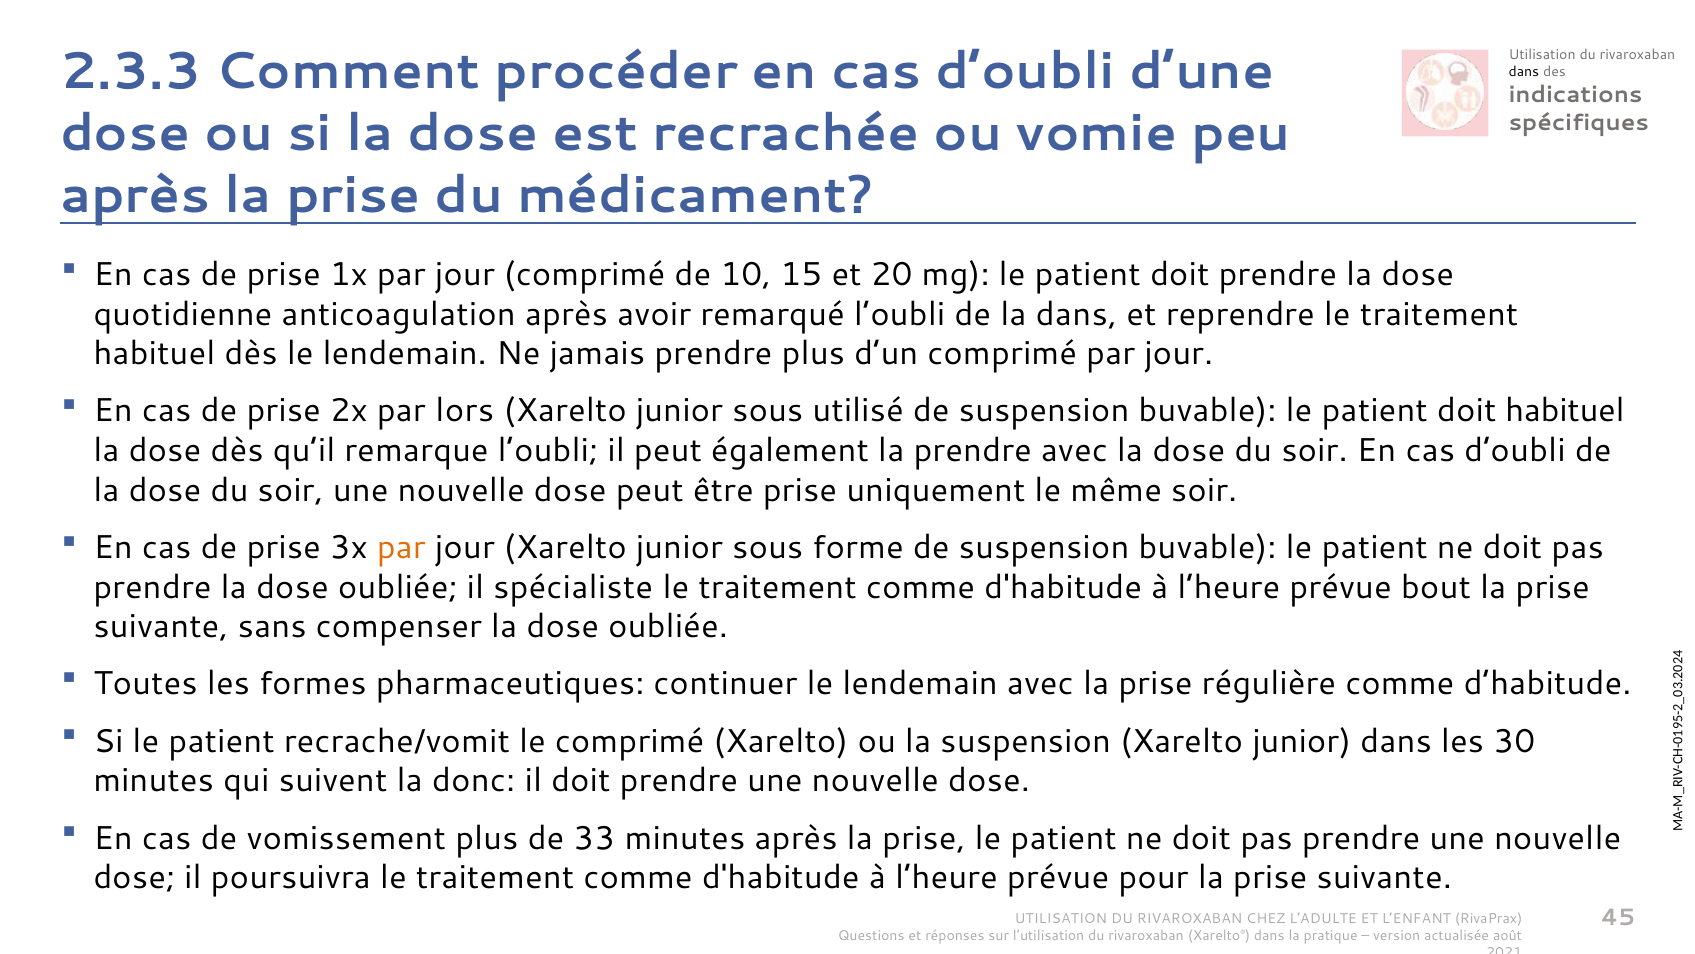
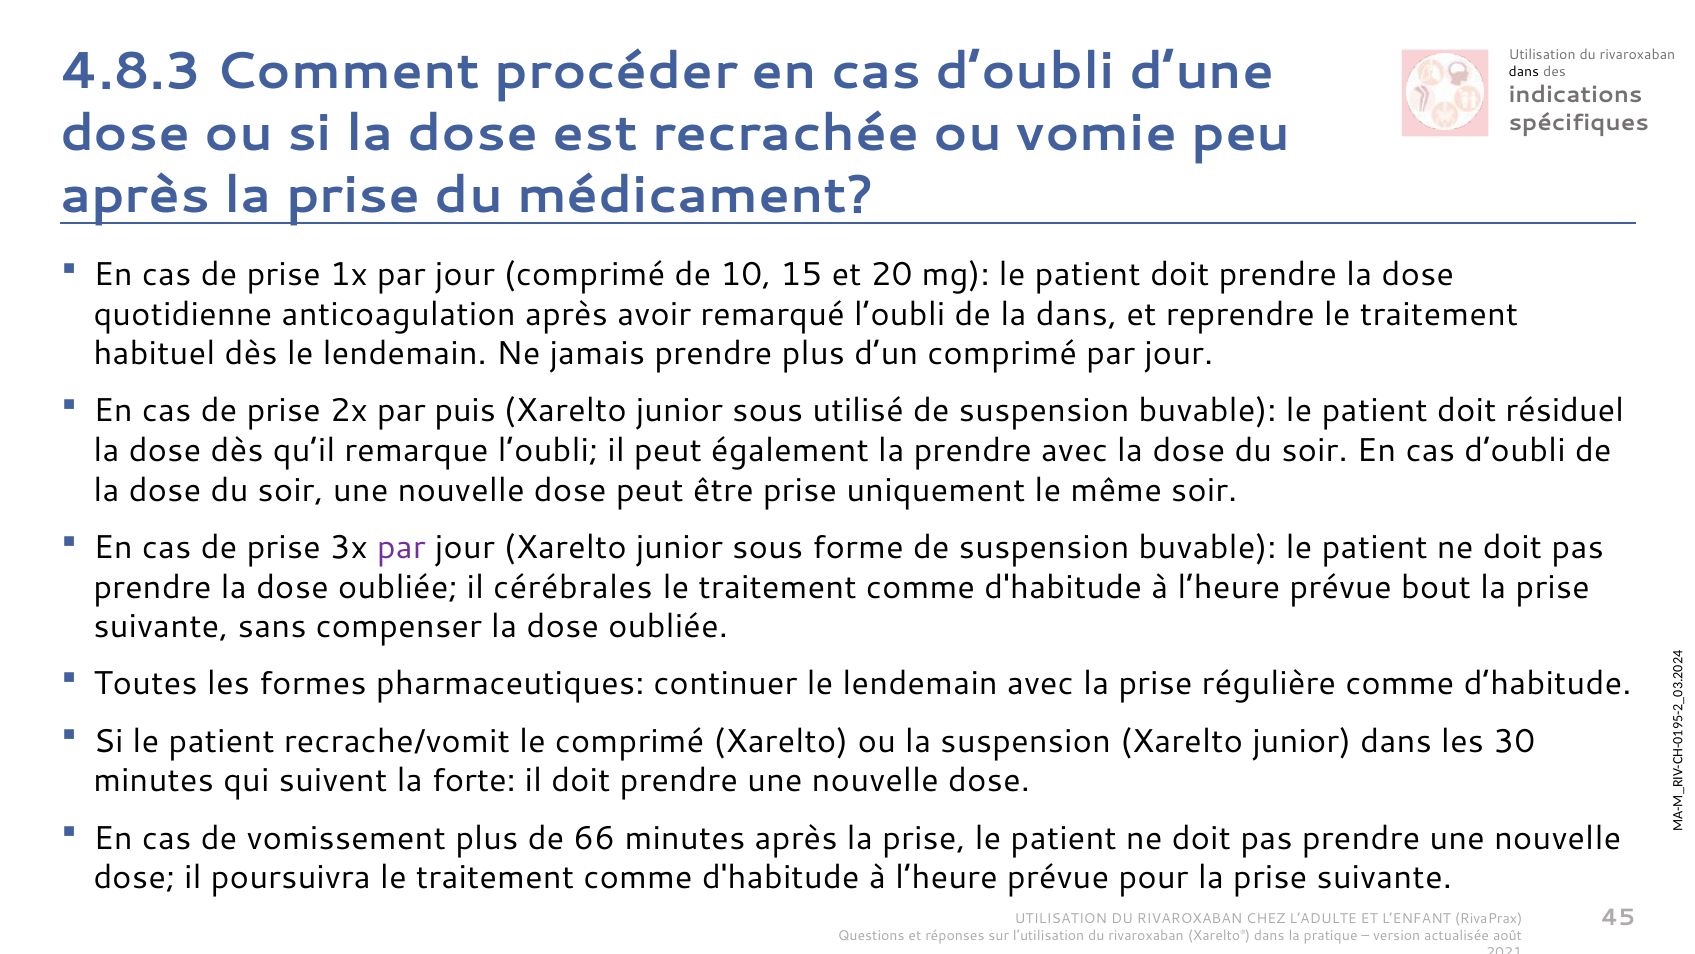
2.3.3: 2.3.3 -> 4.8.3 (131, 71)
lors: lors -> puis (465, 411)
doit habituel: habituel -> résiduel (1565, 411)
par colour: orange -> purple (401, 547)
spécialiste: spécialiste -> cérébrales (573, 587)
donc: donc -> forte (474, 781)
33: 33 -> 66 (594, 838)
